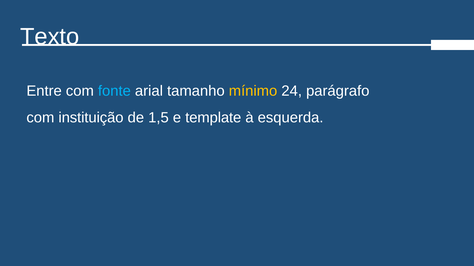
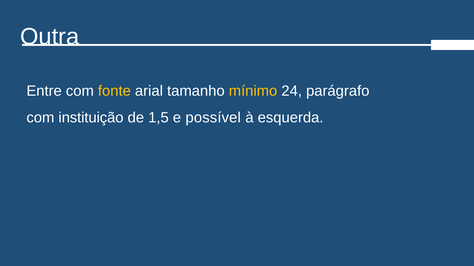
Texto: Texto -> Outra (50, 37)
fonte colour: light blue -> yellow (114, 91)
template: template -> possível (213, 118)
